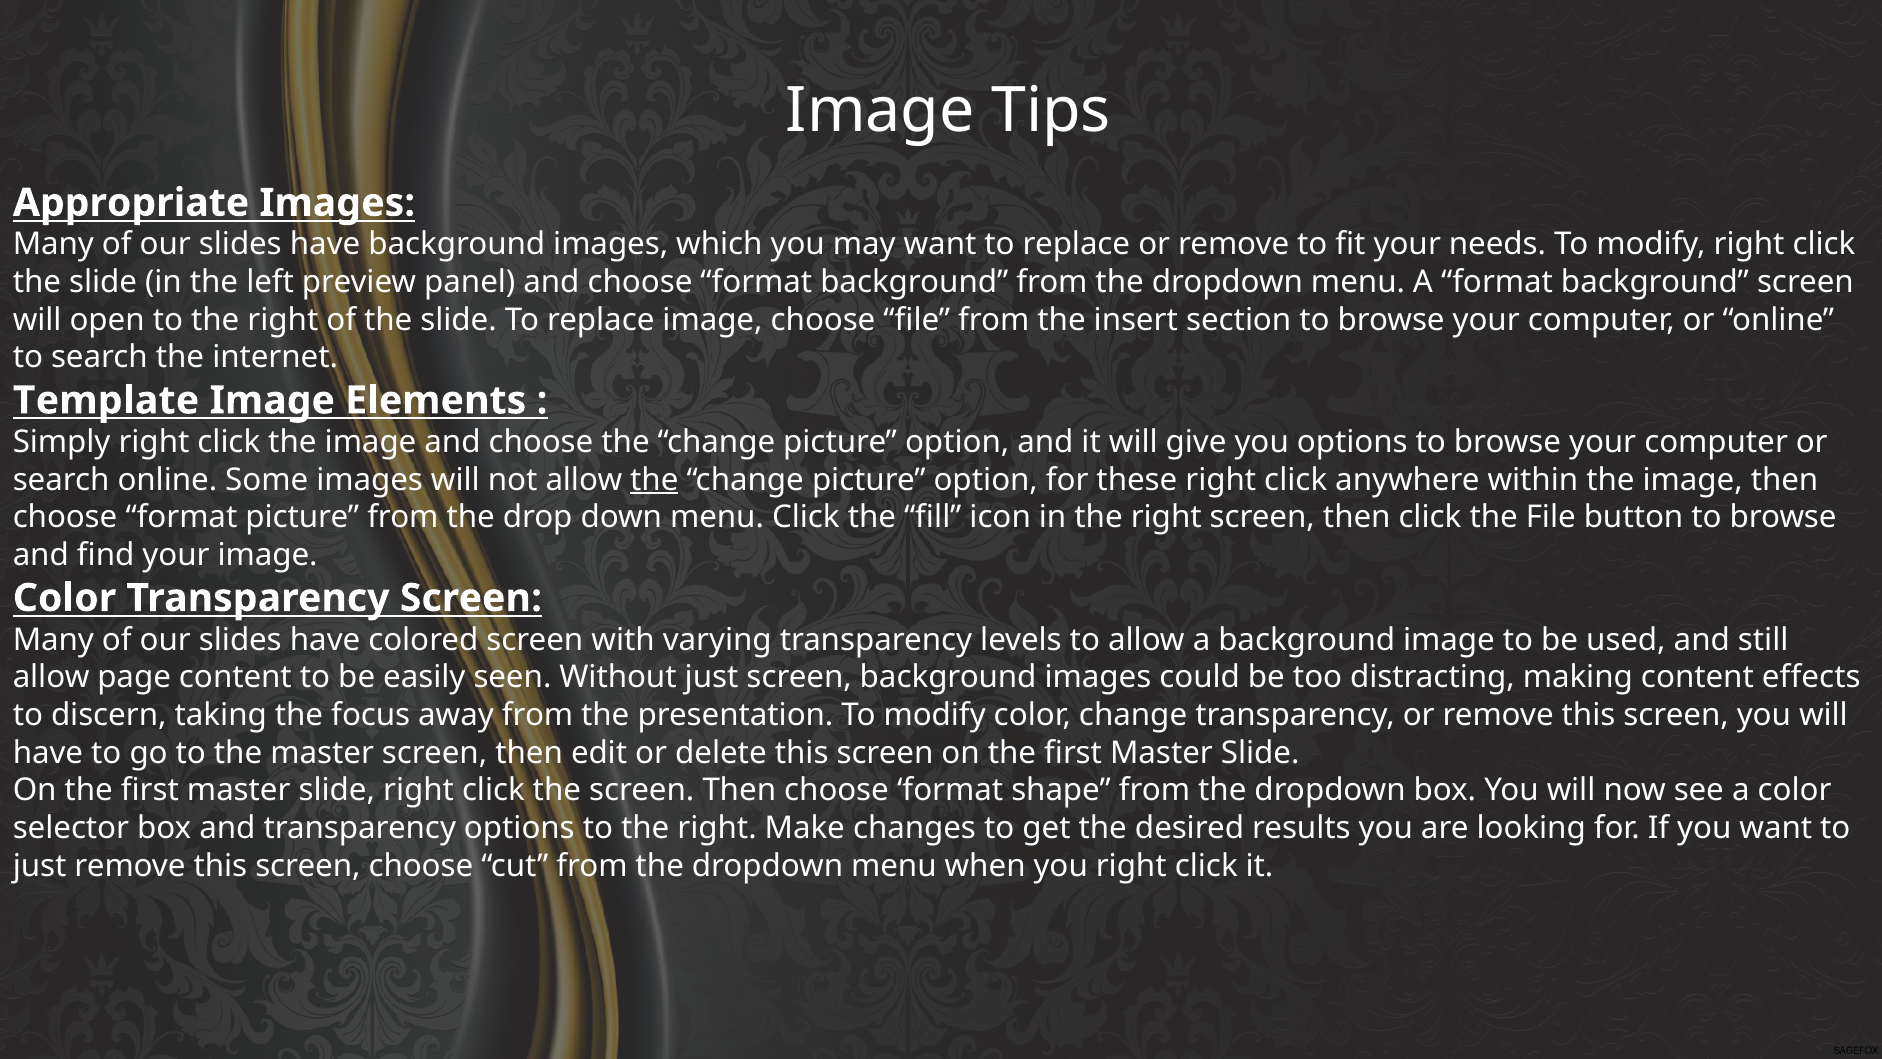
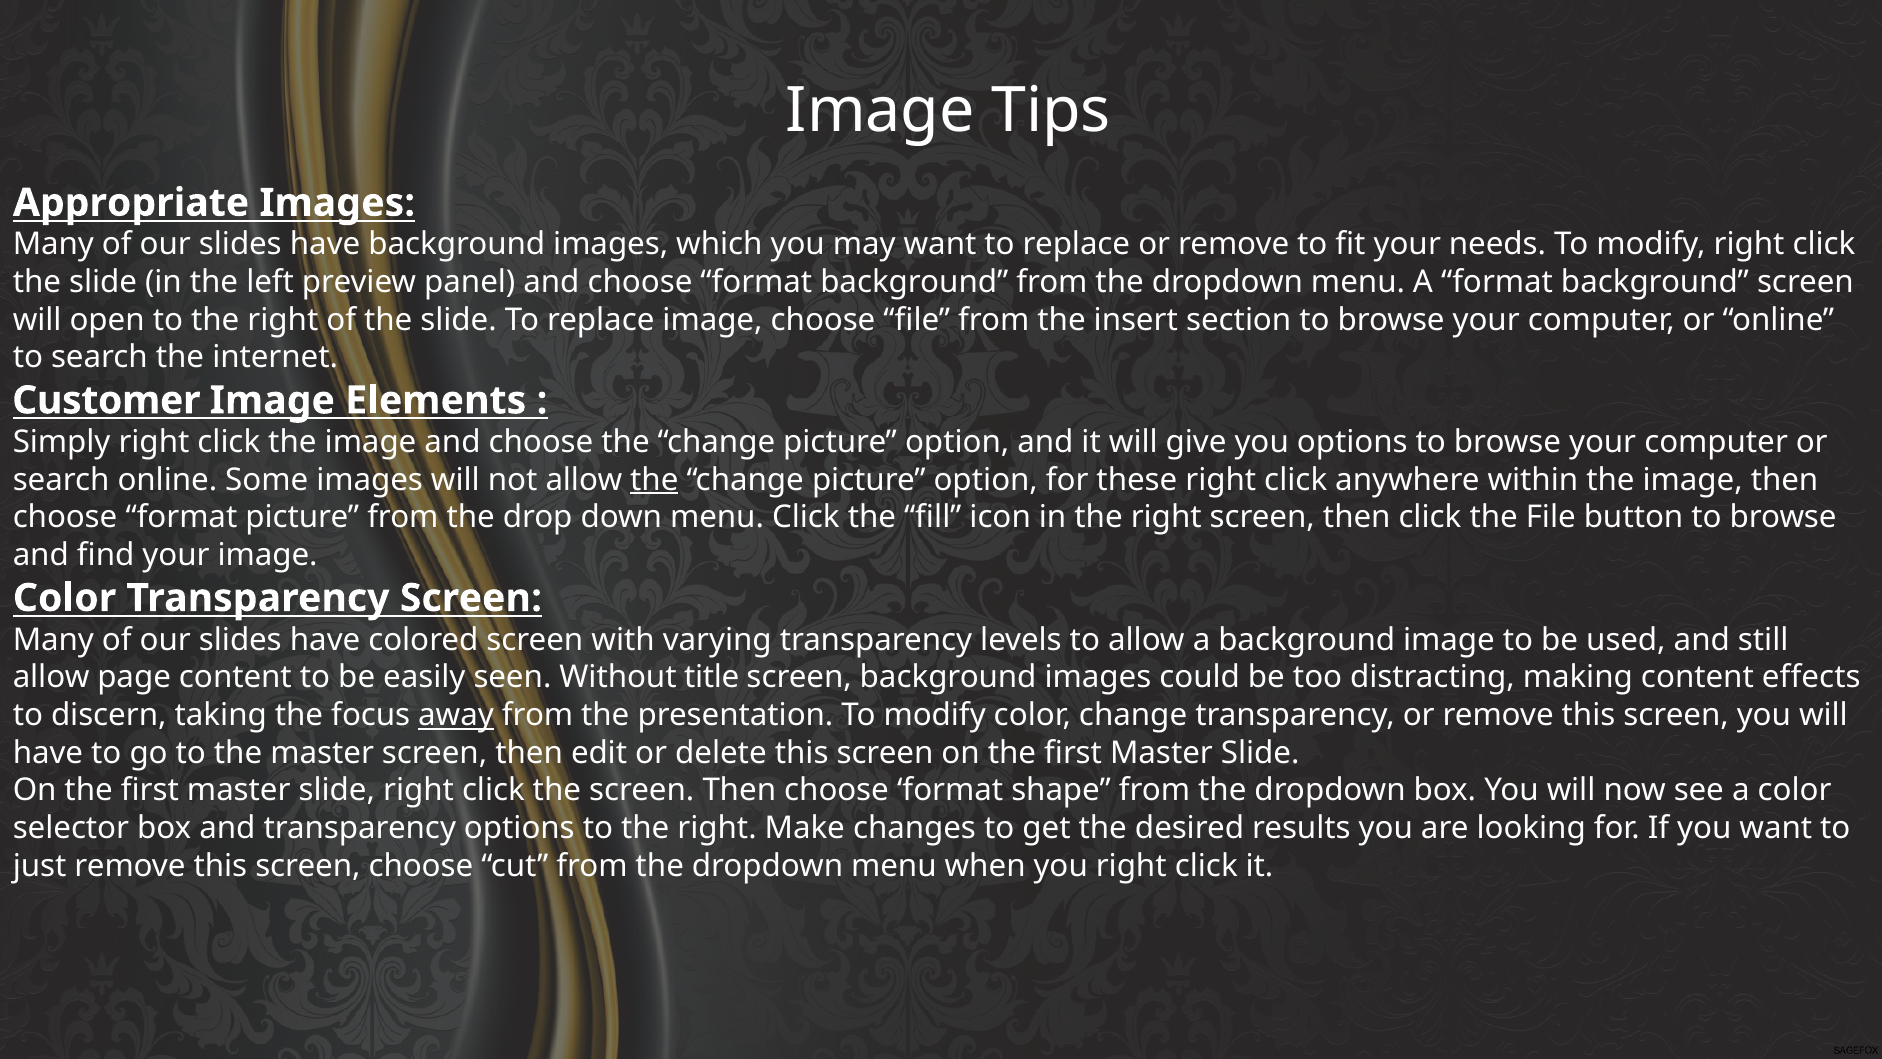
Template: Template -> Customer (106, 400)
Without just: just -> title (712, 677)
away underline: none -> present (456, 715)
